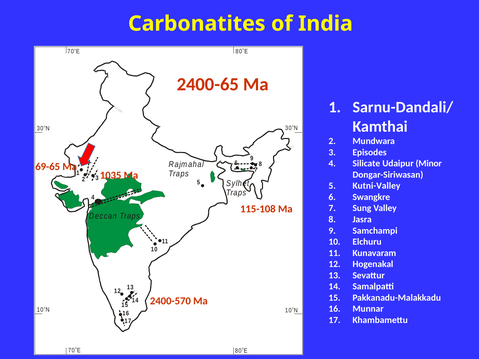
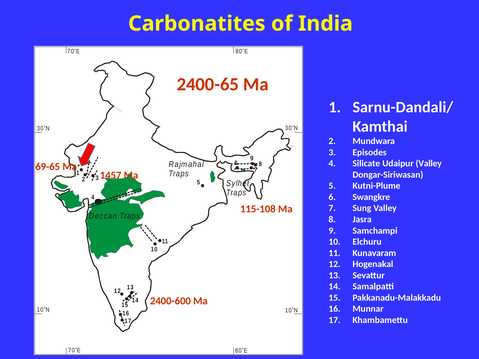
Udaipur Minor: Minor -> Valley (429, 164)
1035: 1035 -> 1457 (111, 176)
Kutni-Valley: Kutni-Valley -> Kutni-Plume (376, 186)
2400-570: 2400-570 -> 2400-600 (170, 301)
